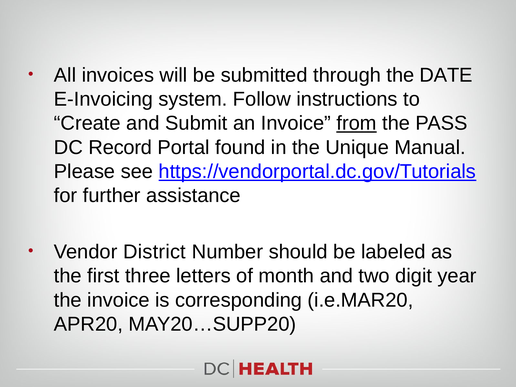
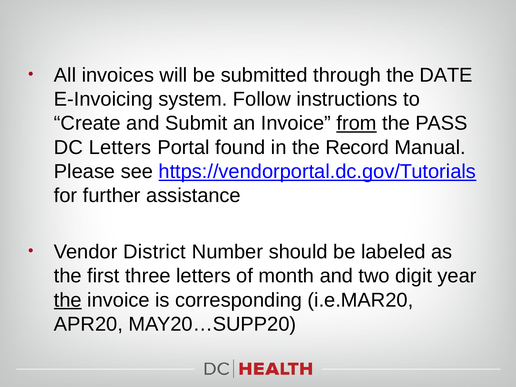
DC Record: Record -> Letters (120, 147)
Unique: Unique -> Record (357, 147)
the underline: none -> present (68, 300)
